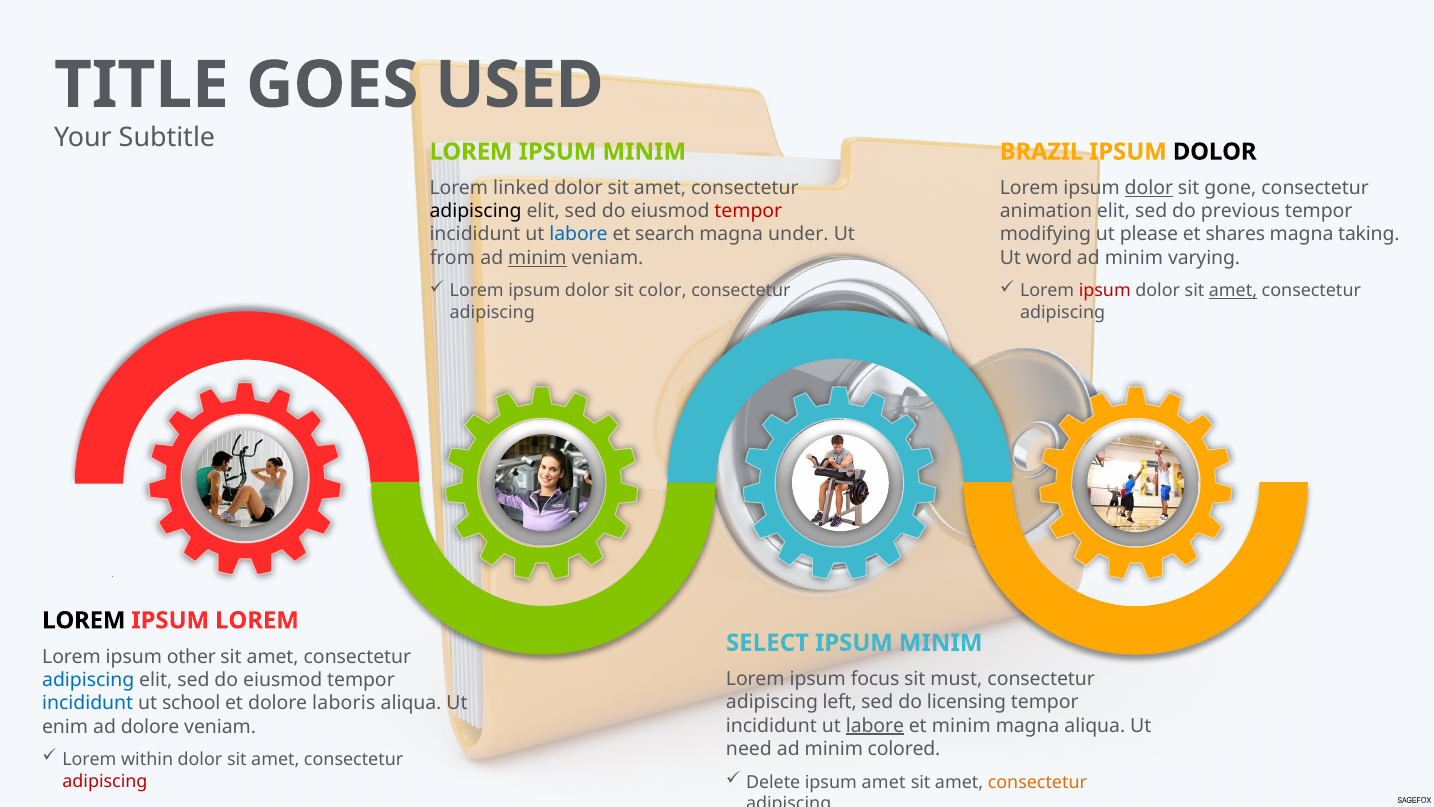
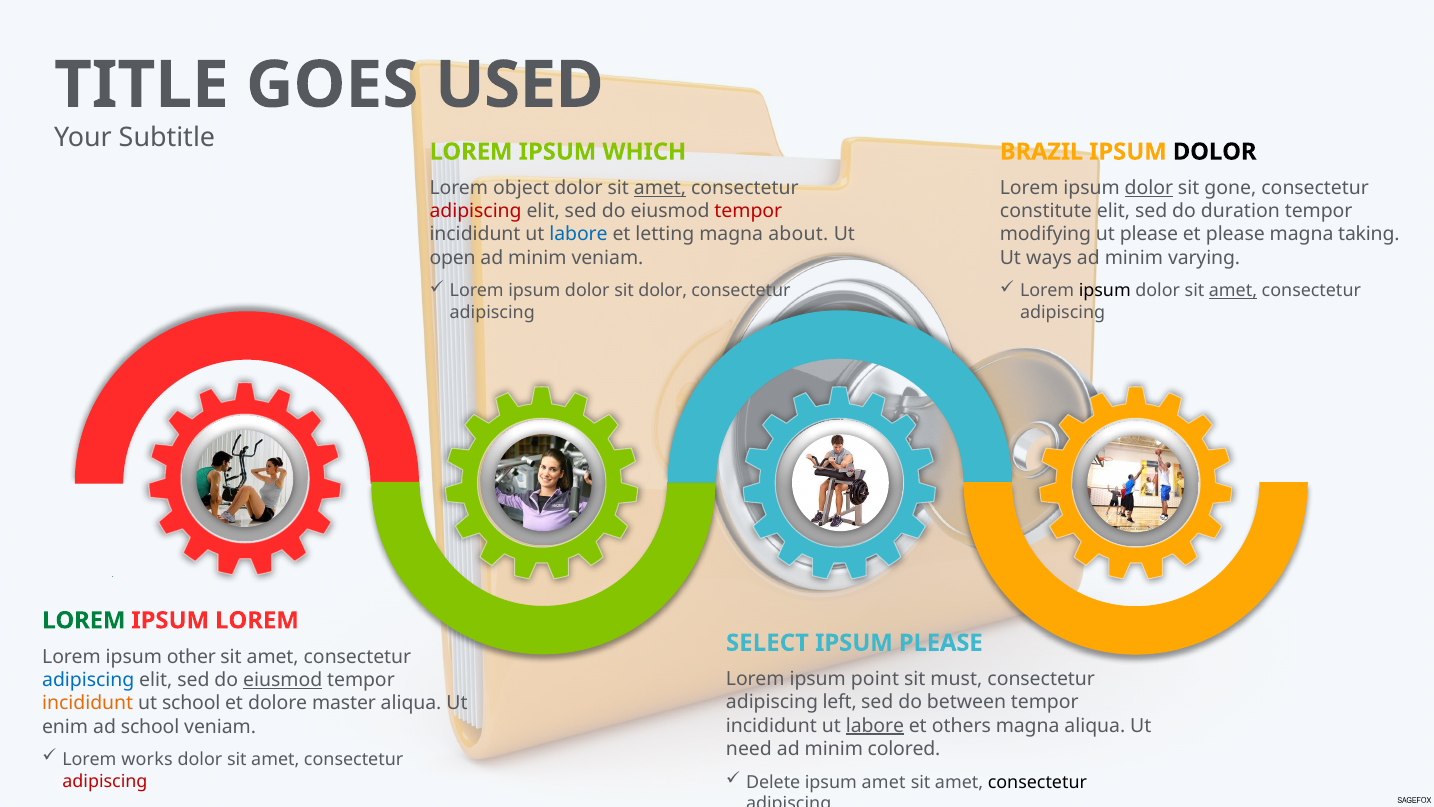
LOREM IPSUM MINIM: MINIM -> WHICH (644, 152)
linked: linked -> object (521, 188)
amet underline: none -> present (660, 188)
adipiscing colour: black -> red (476, 211)
animation: animation -> constitute (1046, 211)
previous: previous -> duration (1240, 211)
search: search -> letting (665, 234)
under: under -> about (798, 234)
et shares: shares -> please (1235, 234)
from: from -> open (453, 258)
minim underline: present -> none (537, 258)
word: word -> ways (1049, 258)
sit color: color -> dolor (663, 291)
ipsum colour: red -> black (1105, 291)
LOREM colour: black -> green (84, 620)
MINIM: MINIM -> PLEASE (941, 643)
focus: focus -> point (875, 679)
eiusmod underline: none -> present (283, 680)
licensing: licensing -> between (966, 702)
incididunt colour: blue -> orange (88, 703)
laboris: laboris -> master (344, 703)
et minim: minim -> others (961, 725)
ad dolore: dolore -> school (150, 726)
within: within -> works (147, 759)
consectetur colour: orange -> black (1037, 782)
